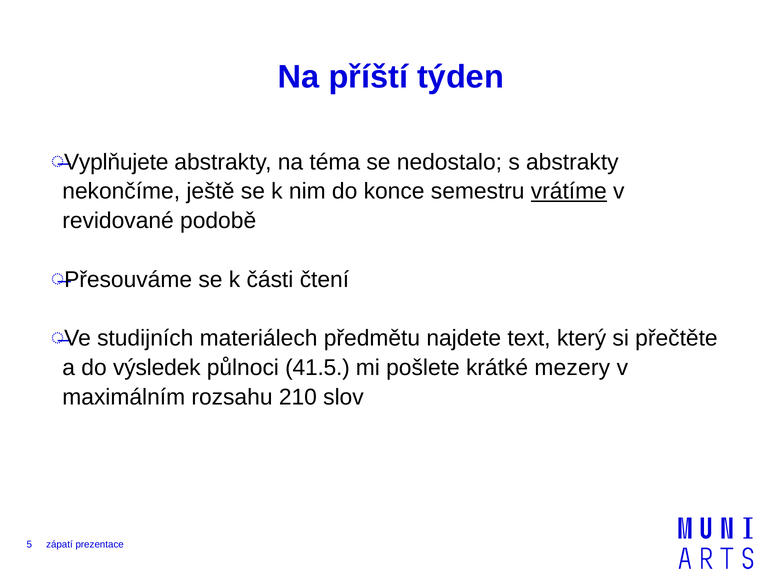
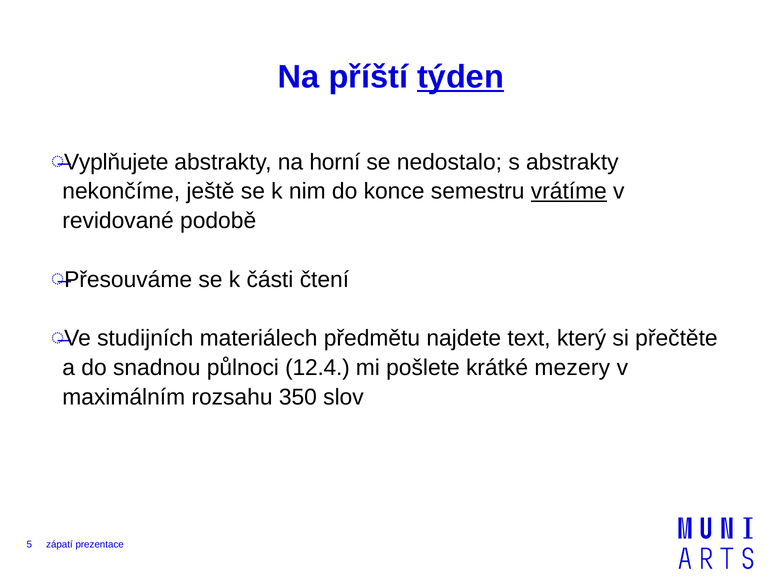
týden underline: none -> present (461, 77)
téma: téma -> horní (335, 162)
výsledek: výsledek -> snadnou (157, 367)
41.5: 41.5 -> 12.4 (317, 367)
210: 210 -> 350 (298, 397)
